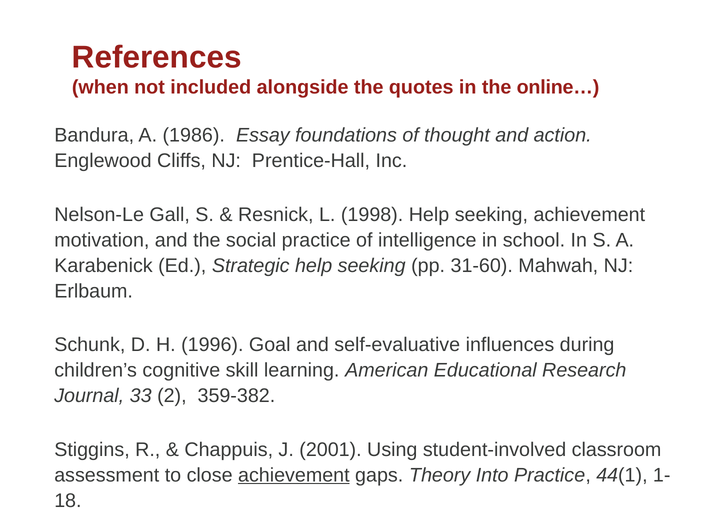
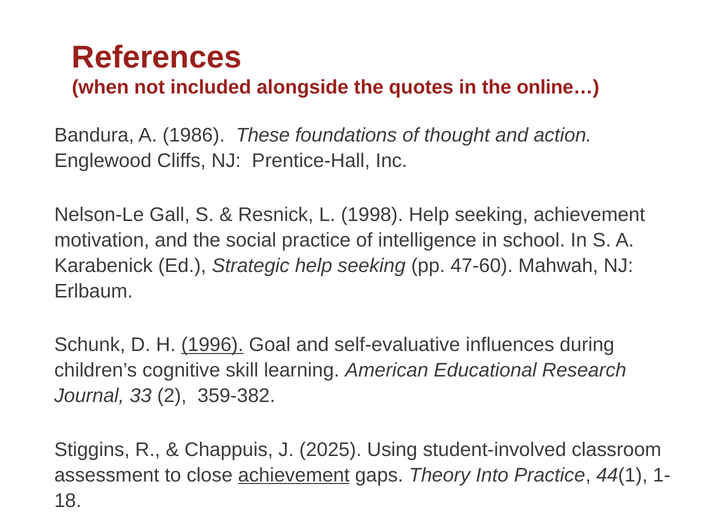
Essay: Essay -> These (263, 135)
31-60: 31-60 -> 47-60 (482, 266)
1996 underline: none -> present (212, 345)
2001: 2001 -> 2025 (330, 450)
